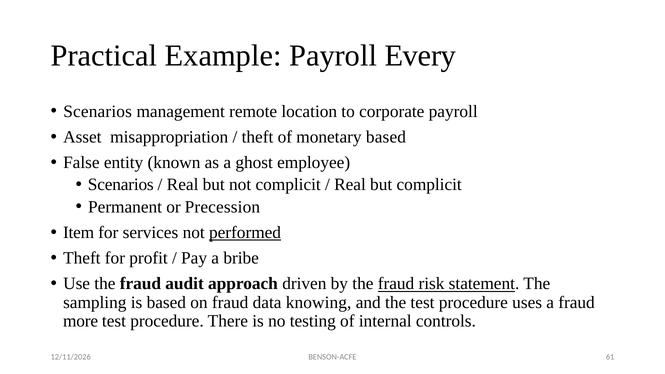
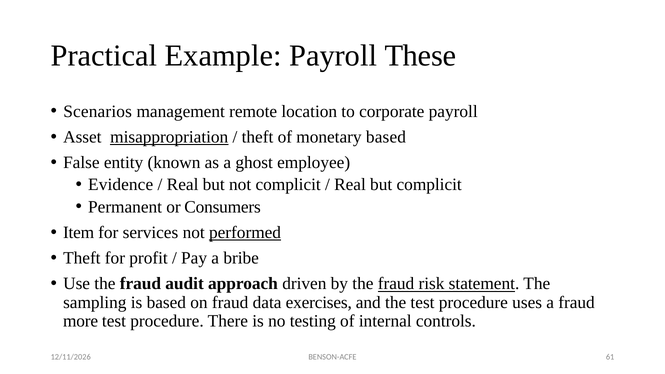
Every: Every -> These (420, 56)
misappropriation underline: none -> present (169, 137)
Scenarios: Scenarios -> Evidence (121, 185)
Precession: Precession -> Consumers (223, 207)
knowing: knowing -> exercises (319, 302)
